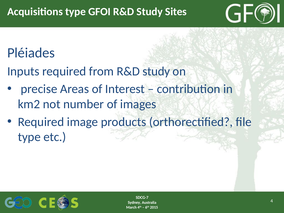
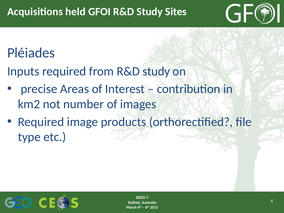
Acquisitions type: type -> held (76, 12)
